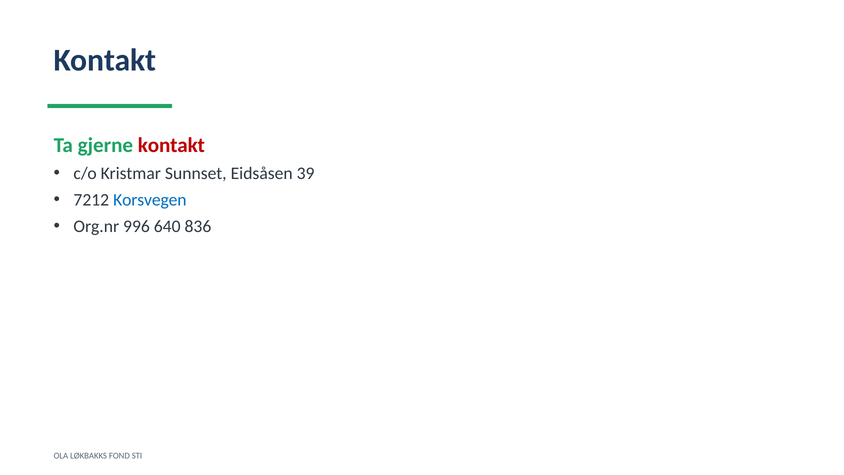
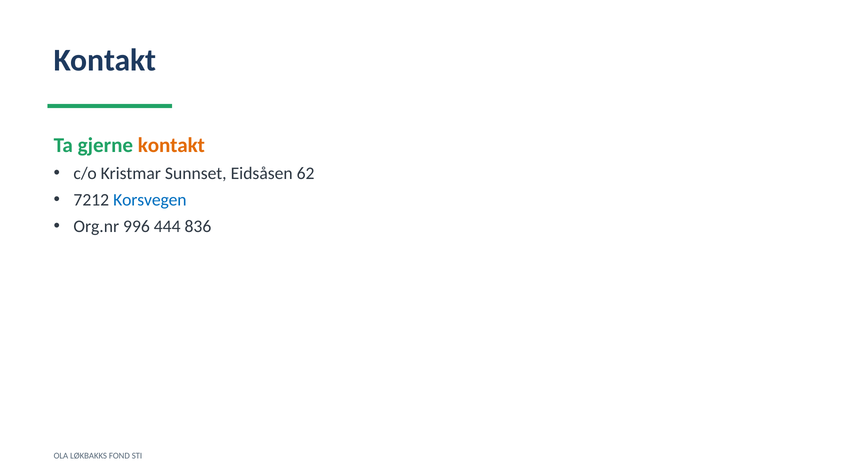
kontakt colour: red -> orange (171, 145)
39: 39 -> 62 (306, 174)
640: 640 -> 444 (167, 226)
